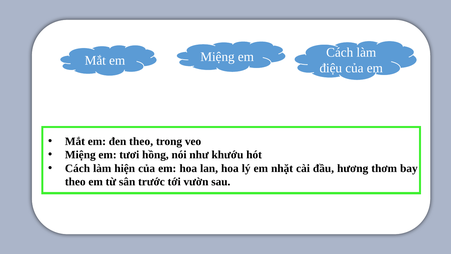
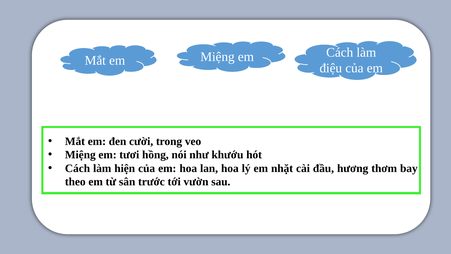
đen theo: theo -> cười (141, 141)
